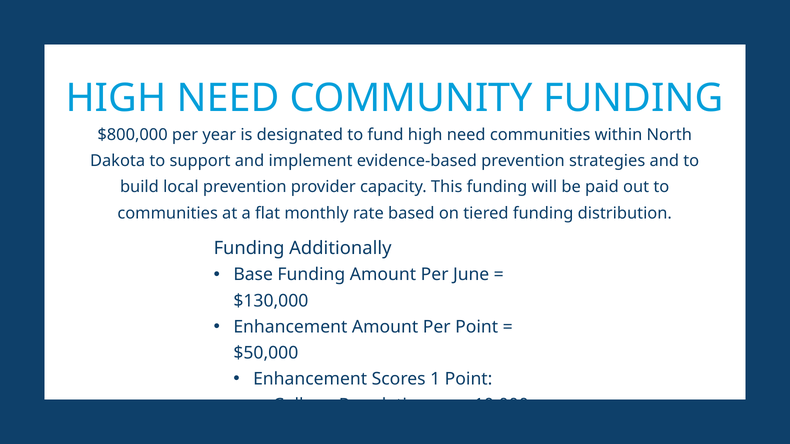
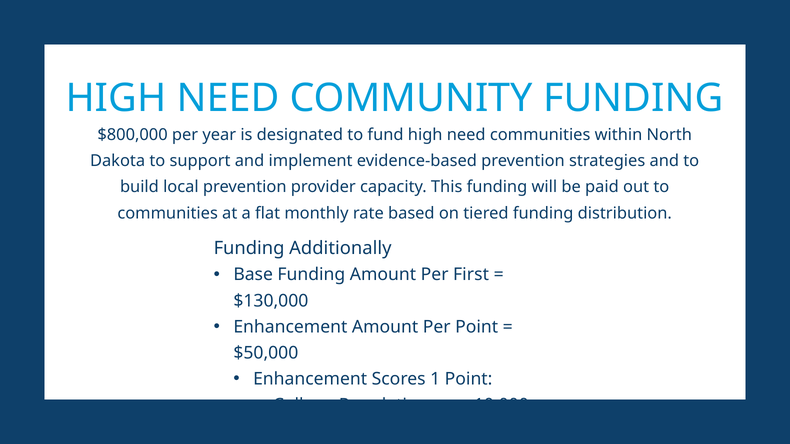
June: June -> First (471, 275)
